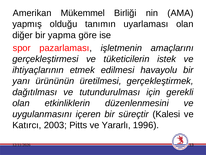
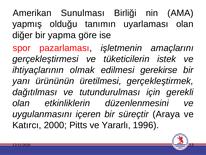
Mükemmel: Mükemmel -> Sunulması (83, 13)
etmek: etmek -> olmak (82, 70)
havayolu: havayolu -> gerekirse (159, 70)
Kalesi: Kalesi -> Araya (166, 114)
2003: 2003 -> 2000 (55, 125)
